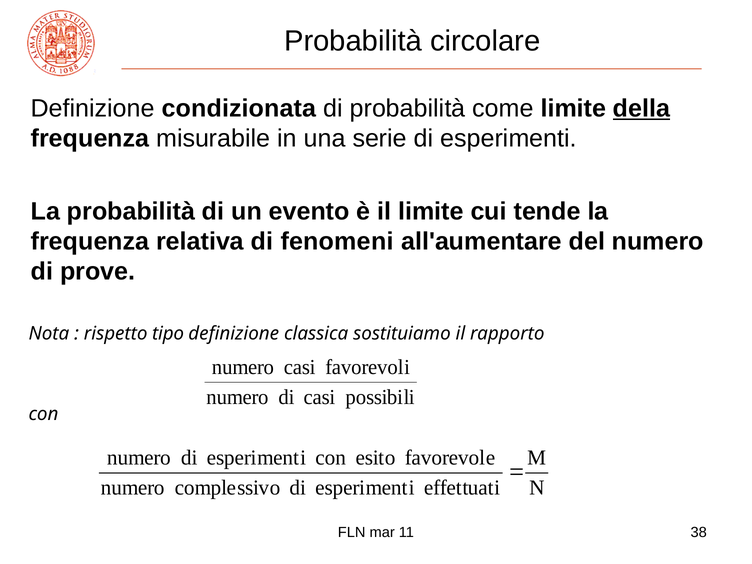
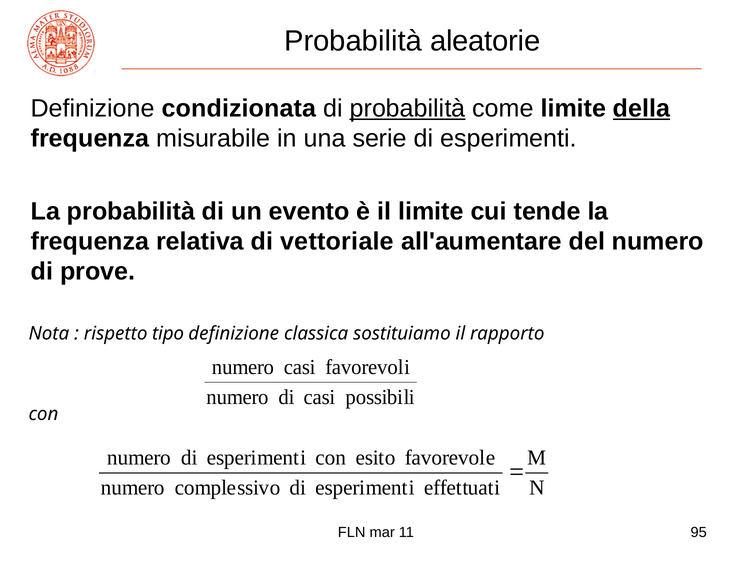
circolare: circolare -> aleatorie (485, 41)
probabilità underline: none -> present (408, 109)
fenomeni: fenomeni -> vettoriale (337, 241)
38: 38 -> 95 (699, 532)
